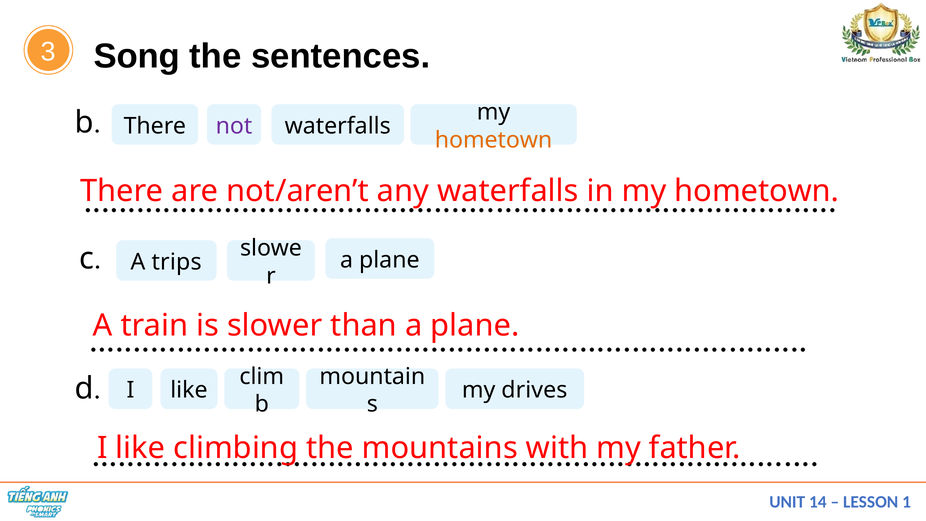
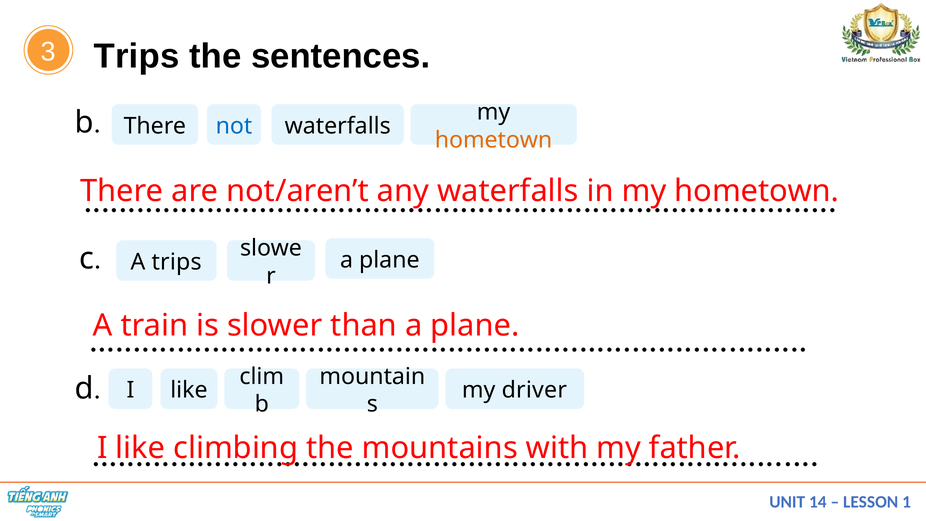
3 Song: Song -> Trips (137, 56)
not colour: purple -> blue (234, 126)
drives: drives -> driver (534, 390)
